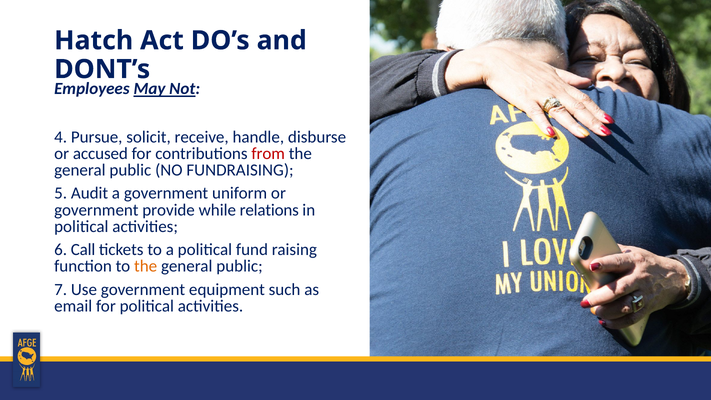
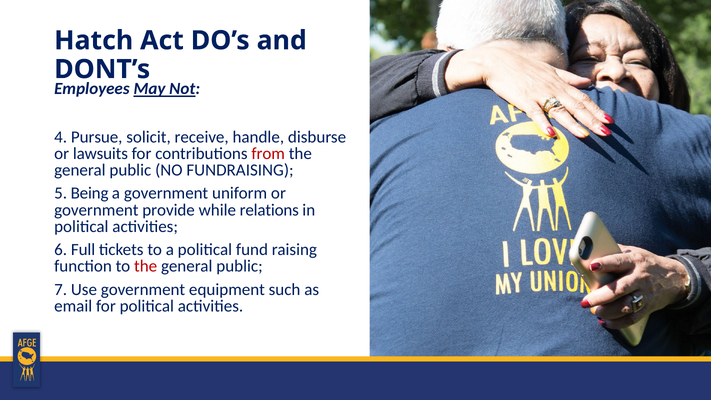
accused: accused -> lawsuits (100, 154)
Audit: Audit -> Being (90, 193)
Call: Call -> Full (83, 250)
the colour: orange -> red (146, 266)
